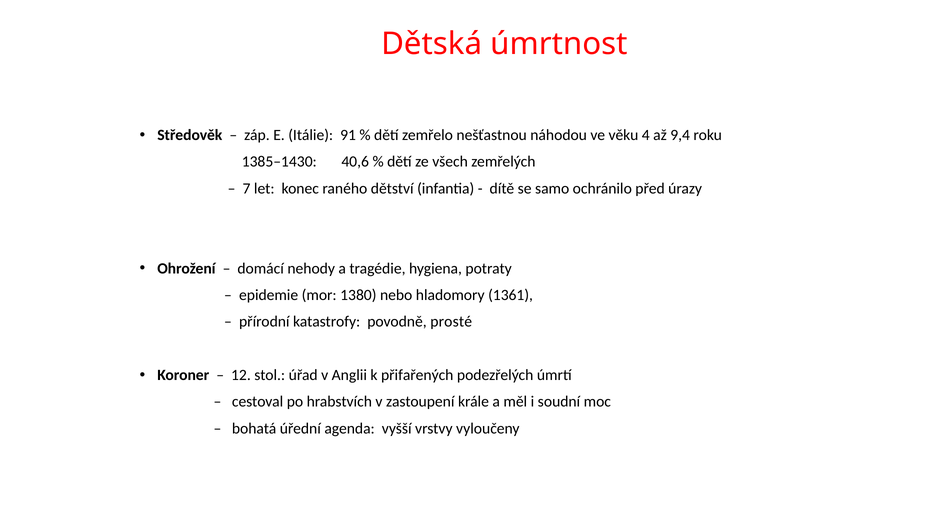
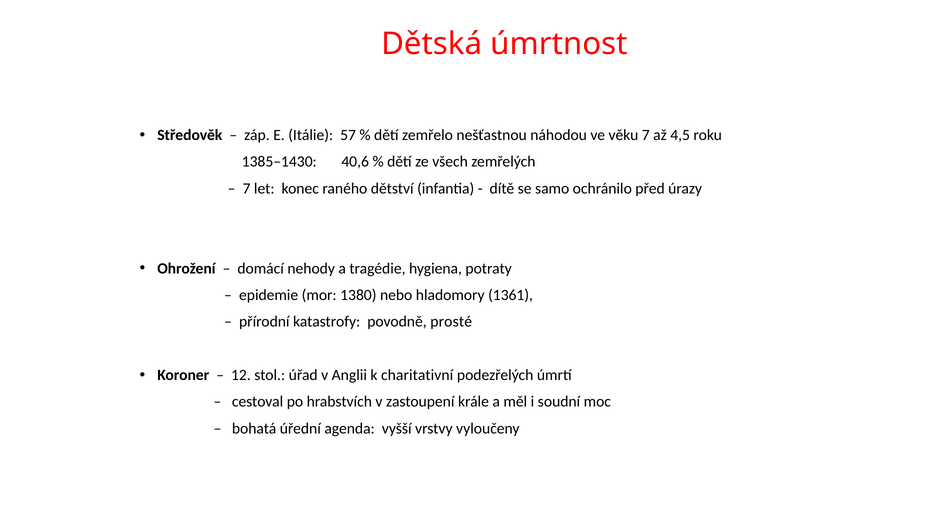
91: 91 -> 57 (348, 135)
věku 4: 4 -> 7 (646, 135)
9,4: 9,4 -> 4,5 (680, 135)
přifařených: přifařených -> charitativní (417, 375)
